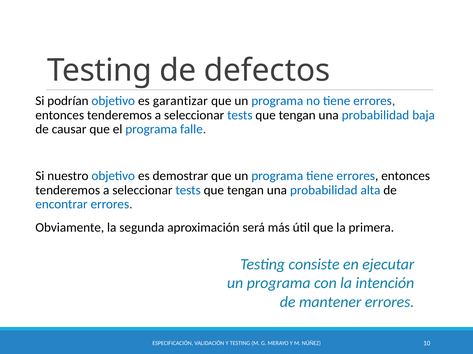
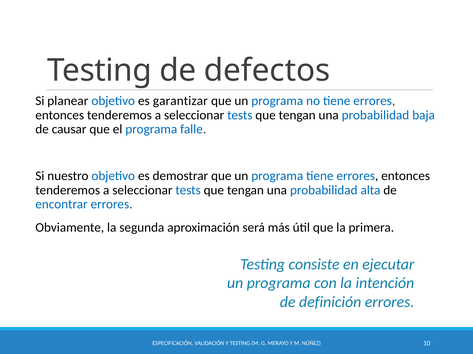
podrían: podrían -> planear (68, 101)
mantener: mantener -> definición (330, 303)
